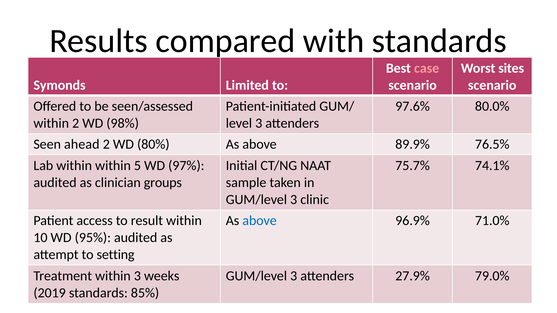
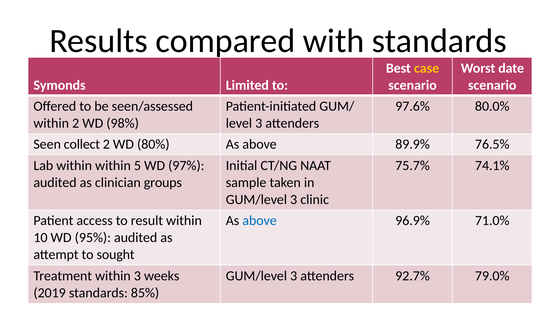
case colour: pink -> yellow (427, 68)
sites: sites -> date (511, 68)
ahead: ahead -> collect (82, 145)
setting: setting -> sought (116, 255)
27.9%: 27.9% -> 92.7% (413, 276)
